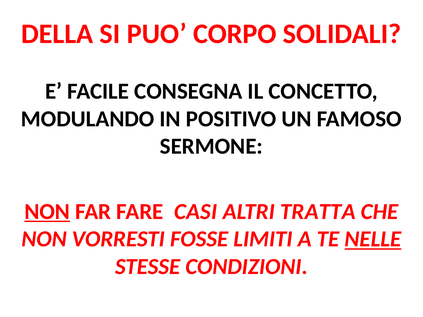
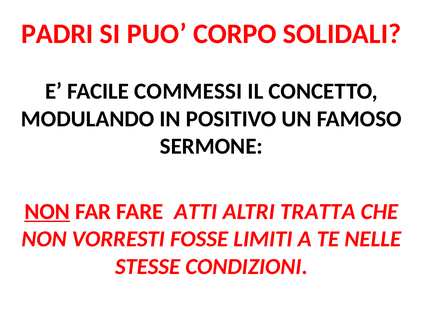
DELLA: DELLA -> PADRI (57, 34)
CONSEGNA: CONSEGNA -> COMMESSI (188, 91)
CASI: CASI -> ATTI (196, 212)
NELLE underline: present -> none (373, 239)
